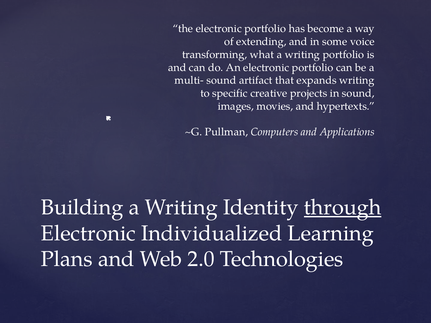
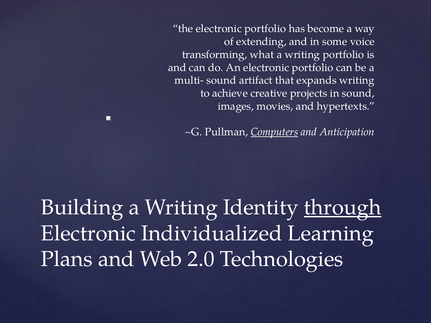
specific: specific -> achieve (230, 93)
Computers underline: none -> present (274, 132)
Applications: Applications -> Anticipation (347, 132)
